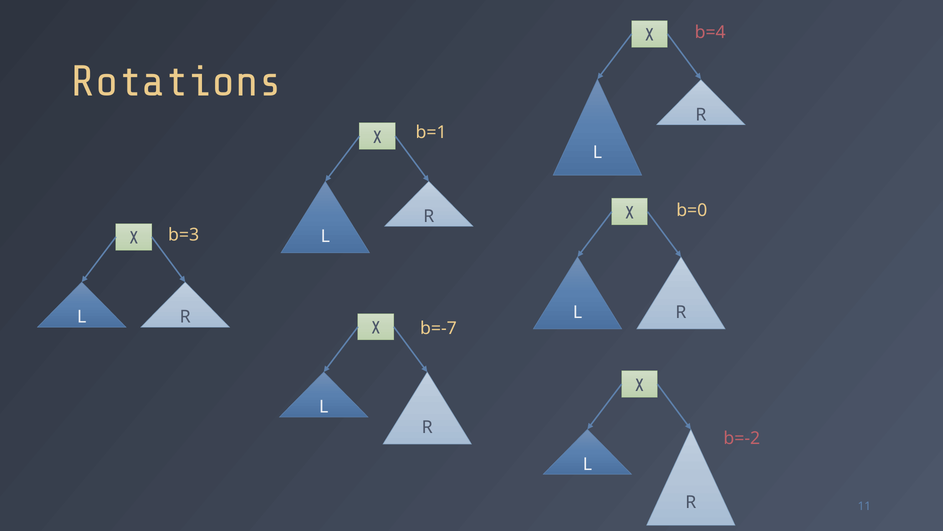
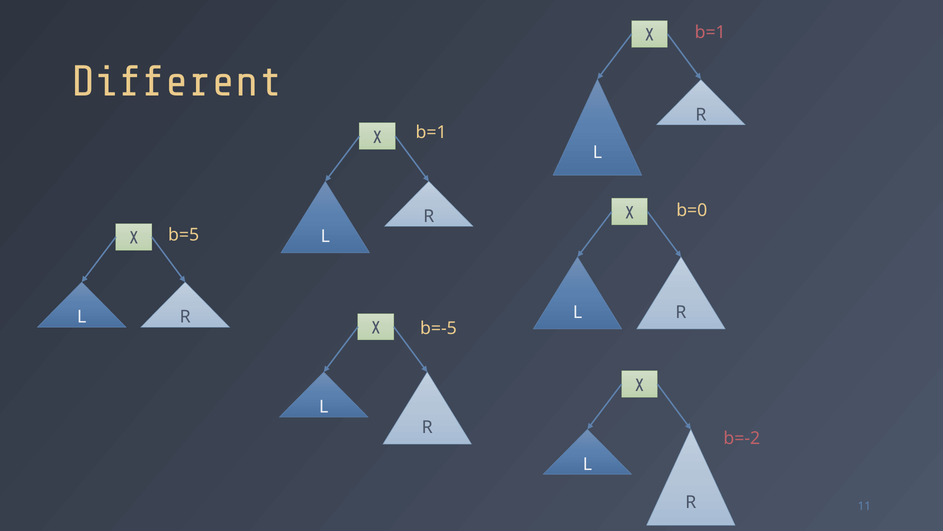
b=4: b=4 -> b=1 (710, 33)
Rotations: Rotations -> Different (177, 81)
b=3: b=3 -> b=5 (184, 234)
b=-7: b=-7 -> b=-5 (438, 328)
